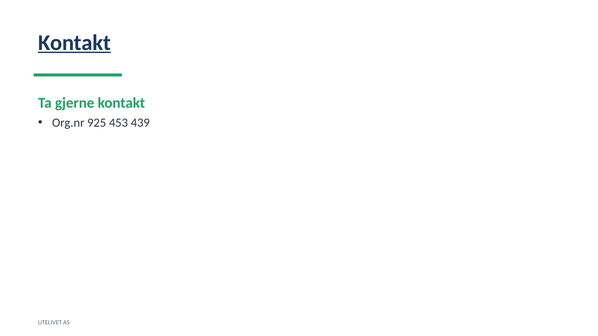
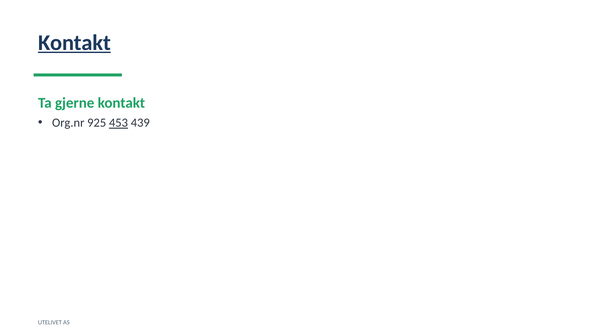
453 underline: none -> present (118, 123)
